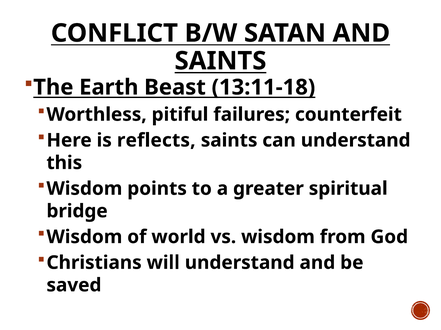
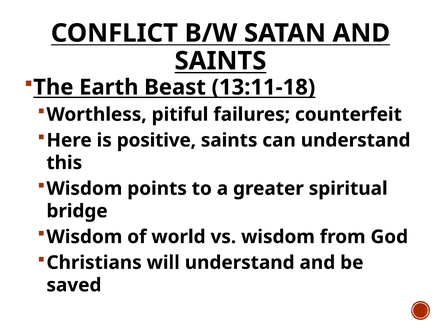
reflects: reflects -> positive (156, 141)
